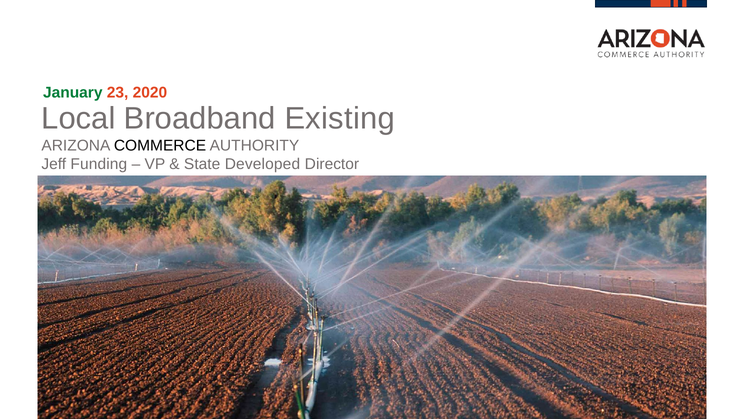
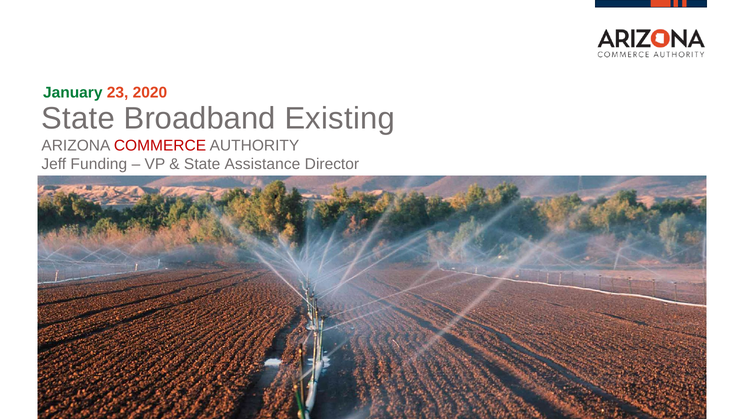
Local: Local -> State (78, 119)
COMMERCE colour: black -> red (160, 145)
Developed: Developed -> Assistance (262, 164)
